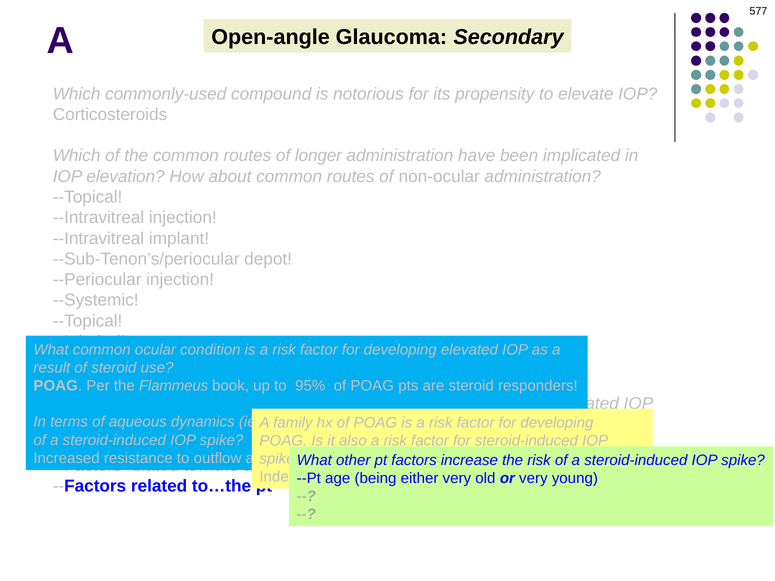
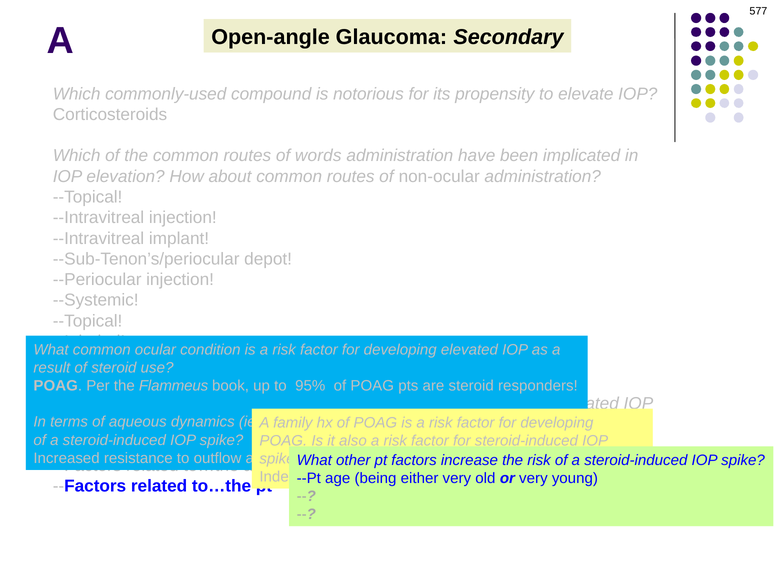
longer: longer -> words (318, 156)
